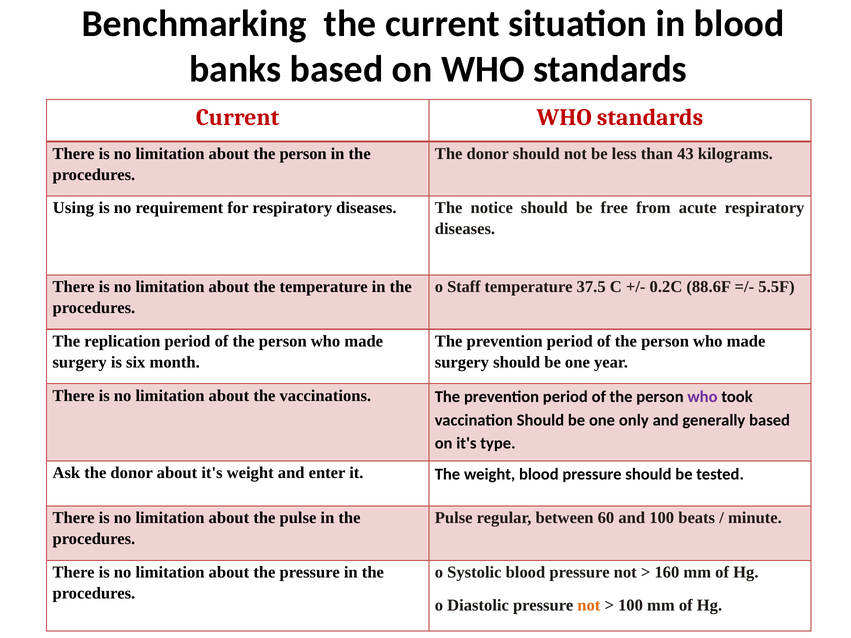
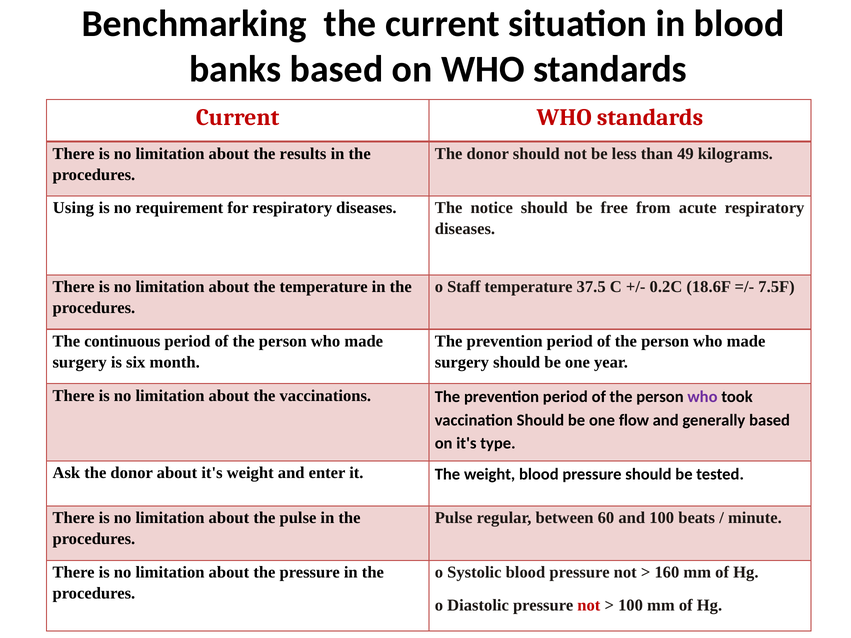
about the person: person -> results (303, 154)
43: 43 -> 49 (685, 154)
88.6F: 88.6F -> 18.6F (709, 287)
5.5F: 5.5F -> 7.5F (777, 287)
replication: replication -> continuous (122, 341)
only: only -> flow (634, 420)
not colour: orange -> red (589, 605)
